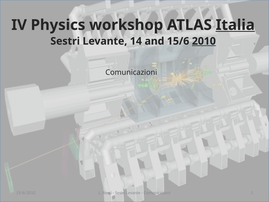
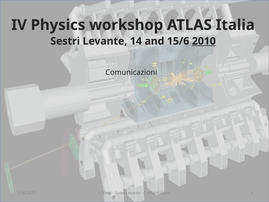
Italia underline: present -> none (235, 25)
